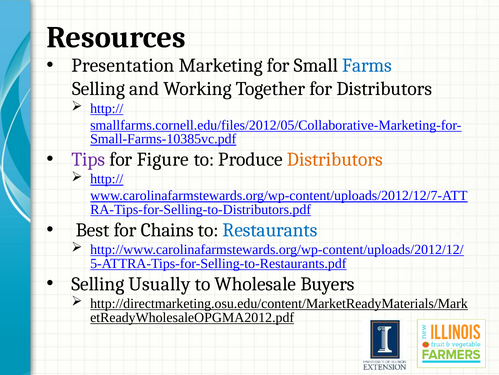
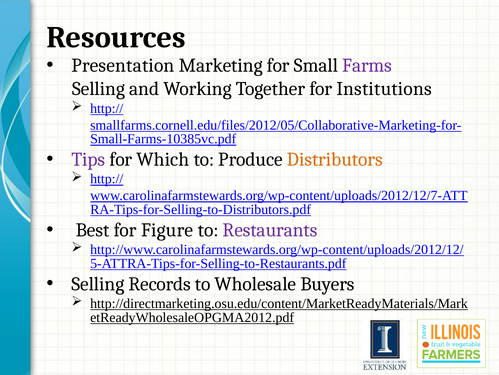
Farms colour: blue -> purple (367, 65)
for Distributors: Distributors -> Institutions (384, 89)
Figure: Figure -> Which (163, 159)
Chains: Chains -> Figure (167, 230)
Restaurants colour: blue -> purple (270, 230)
Usually: Usually -> Records (160, 283)
